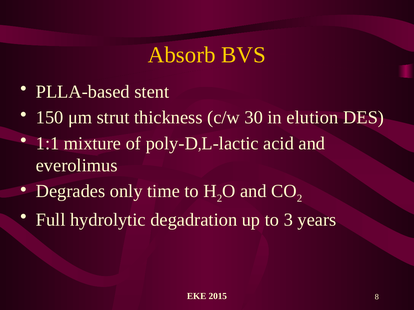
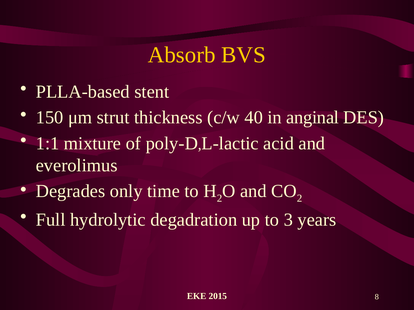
30: 30 -> 40 (254, 118)
elution: elution -> anginal (313, 118)
